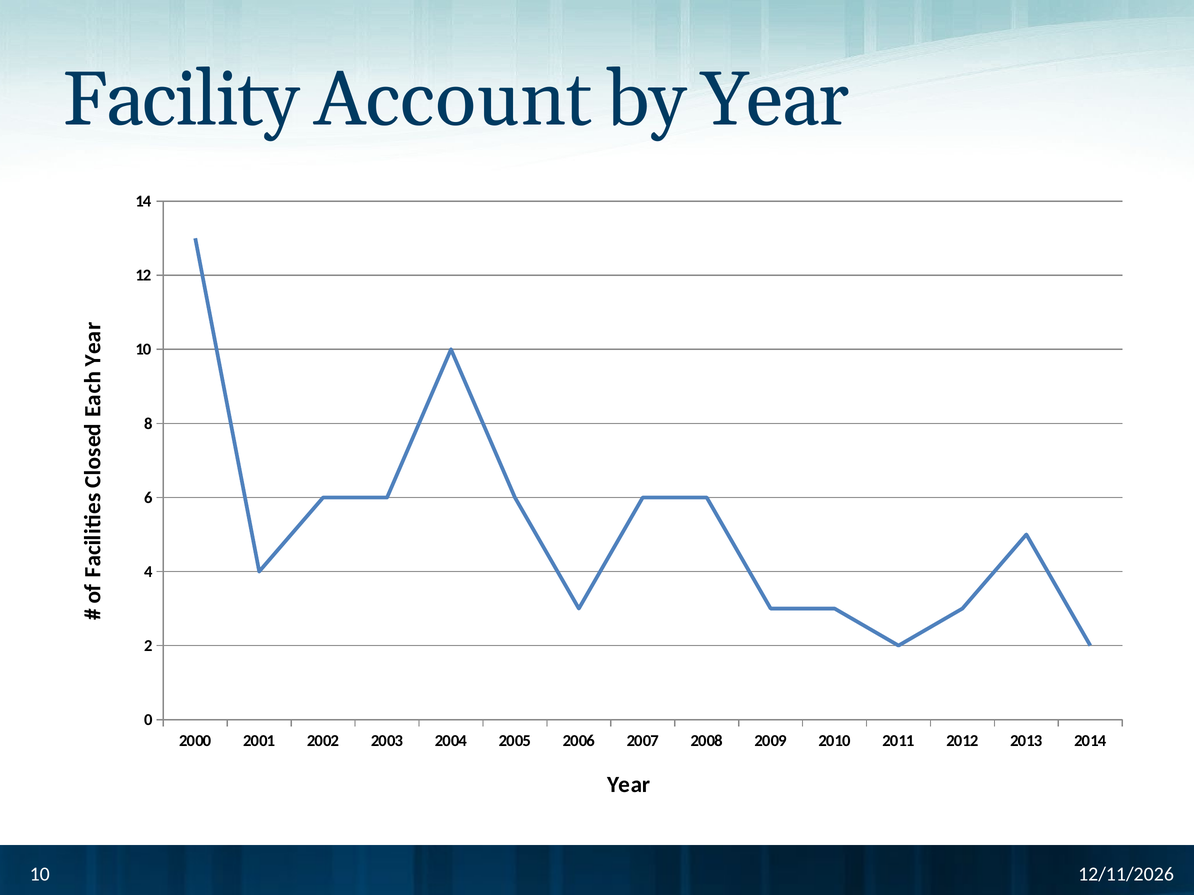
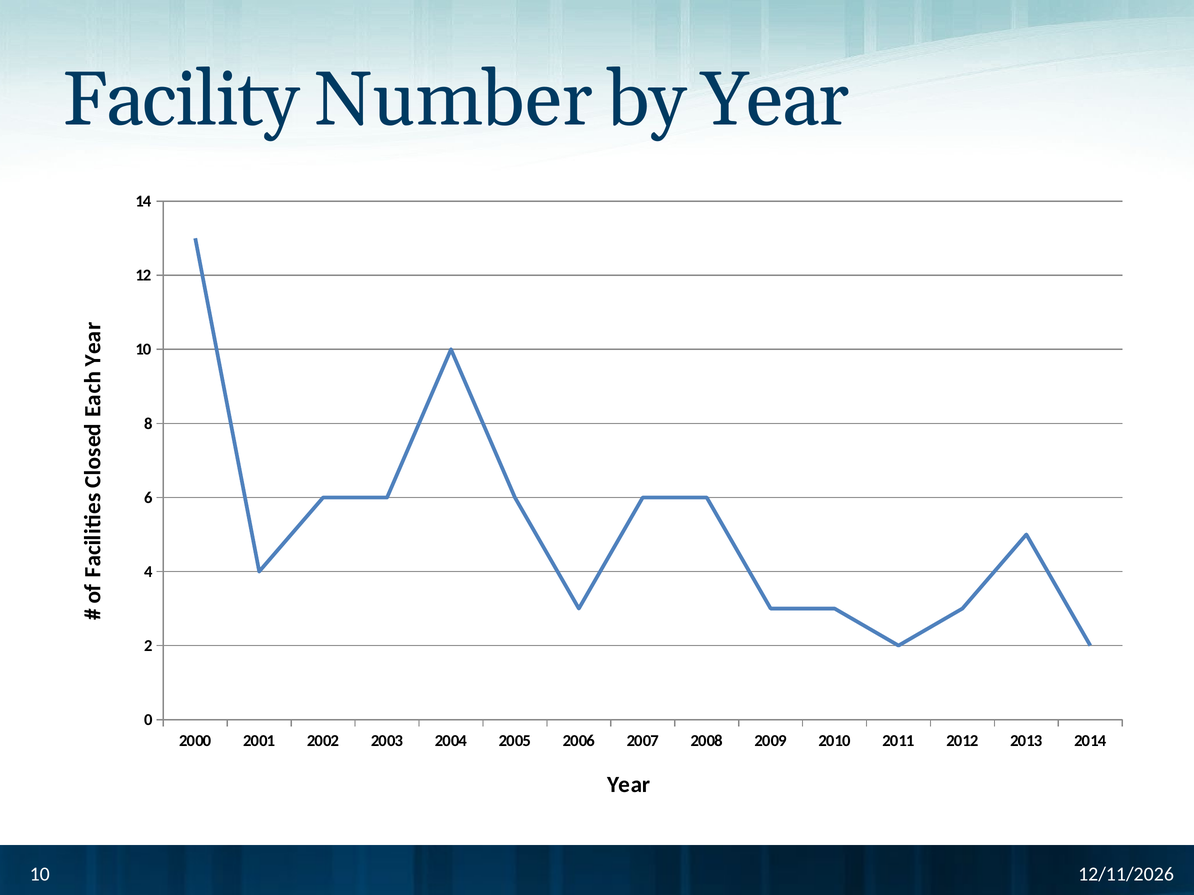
Account: Account -> Number (454, 100)
